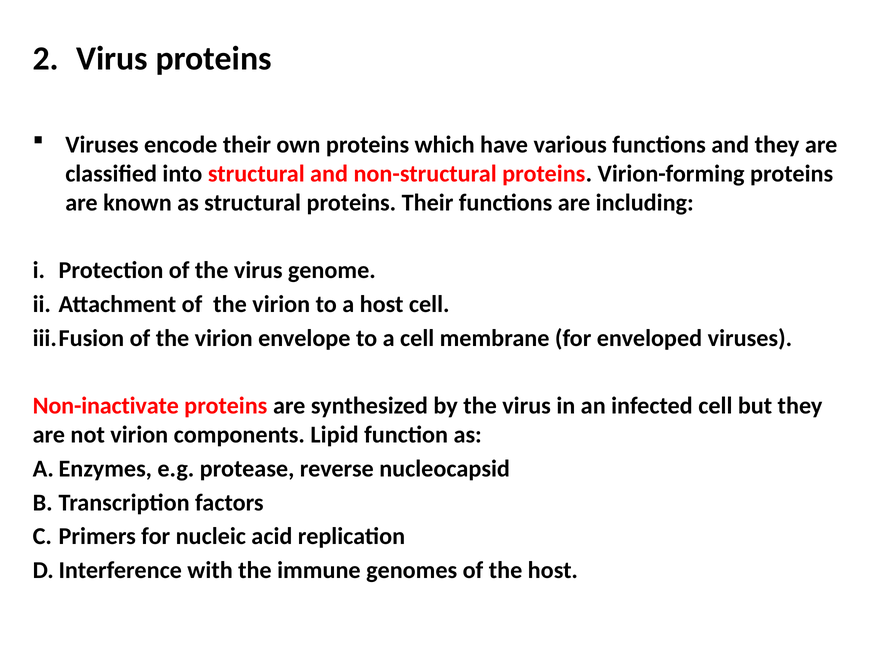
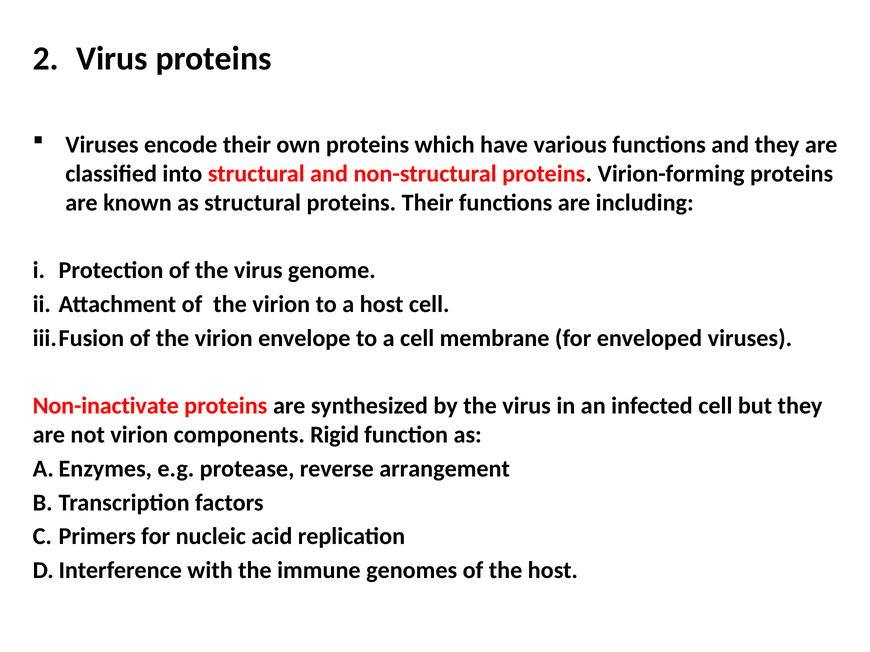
Lipid: Lipid -> Rigid (335, 435)
nucleocapsid: nucleocapsid -> arrangement (445, 469)
